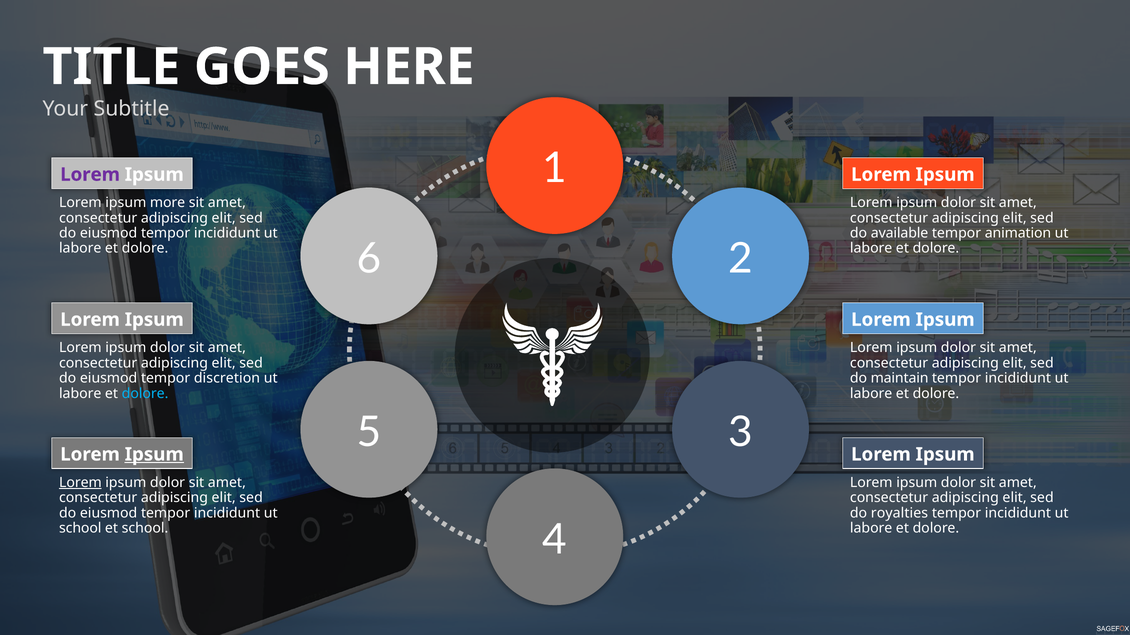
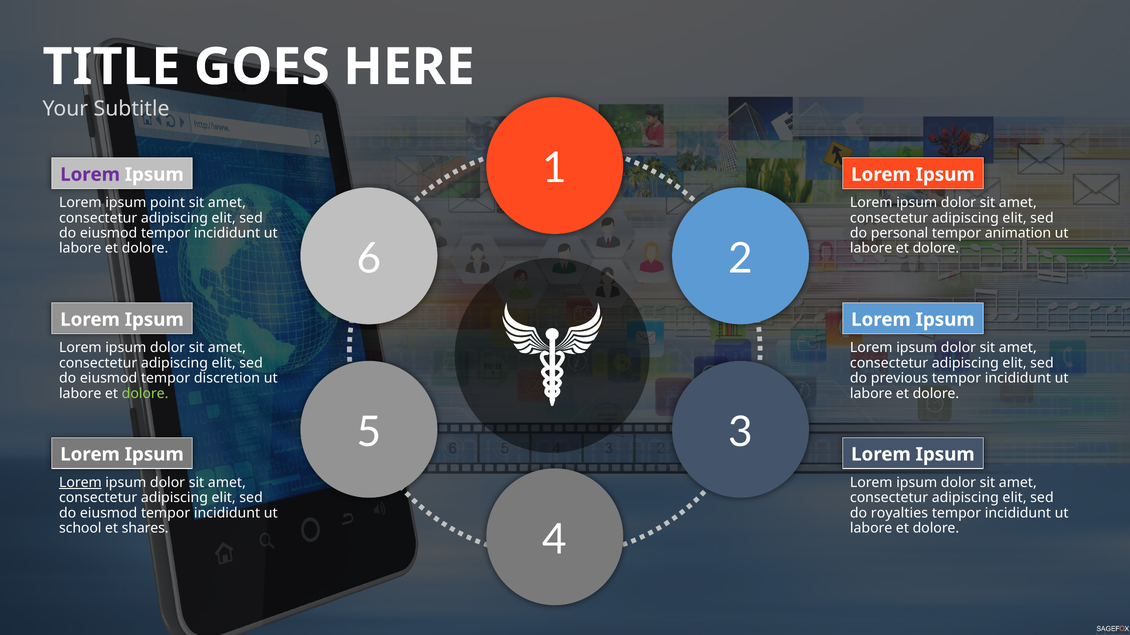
more: more -> point (167, 203)
available: available -> personal (900, 233)
maintain: maintain -> previous (900, 378)
dolore colour: light blue -> light green (145, 394)
Ipsum underline: present -> none (154, 455)
et school: school -> shares (145, 529)
